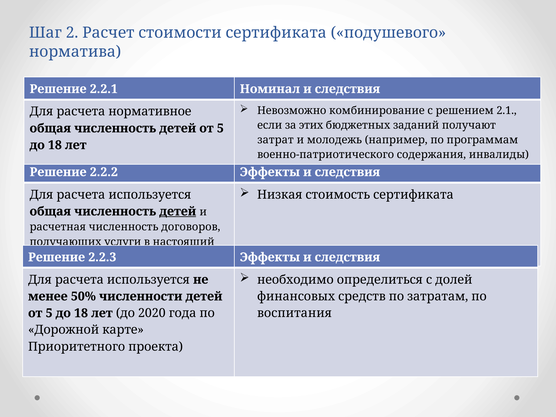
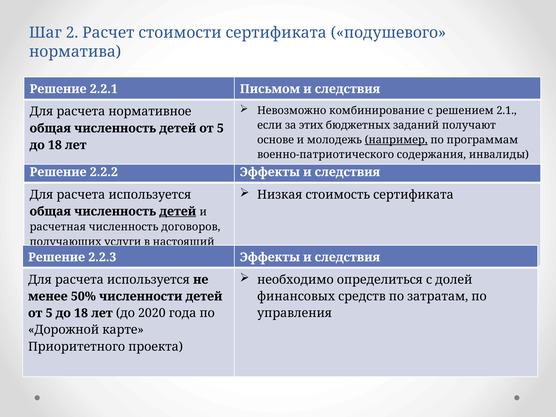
Номинал: Номинал -> Письмом (270, 89)
затрат: затрат -> основе (276, 140)
например underline: none -> present (396, 140)
воспитания: воспитания -> управления (295, 313)
